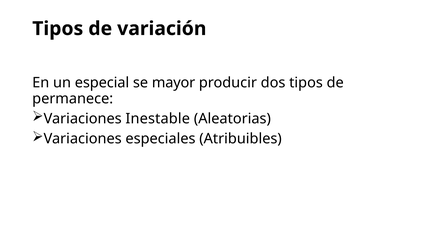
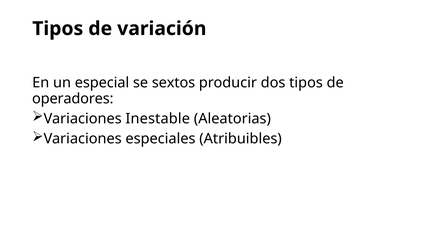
mayor: mayor -> sextos (174, 83)
permanece: permanece -> operadores (73, 99)
